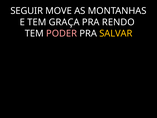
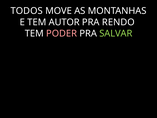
SEGUIR: SEGUIR -> TODOS (27, 11)
GRAÇA: GRAÇA -> AUTOR (64, 22)
SALVAR colour: yellow -> light green (116, 33)
